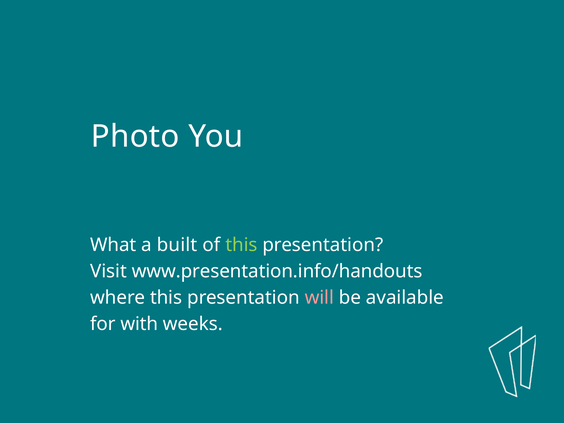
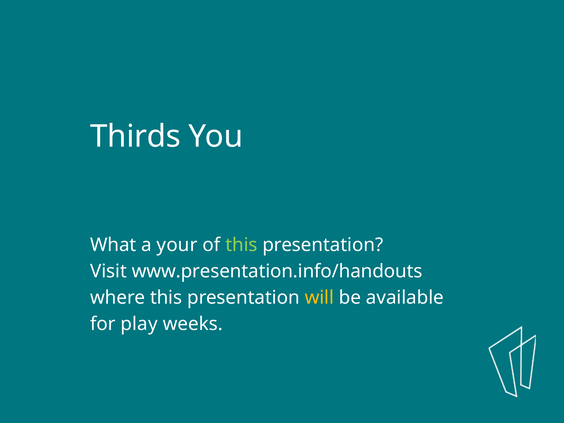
Photo: Photo -> Thirds (135, 137)
built: built -> your (177, 245)
will colour: pink -> yellow (319, 298)
with: with -> play (139, 324)
